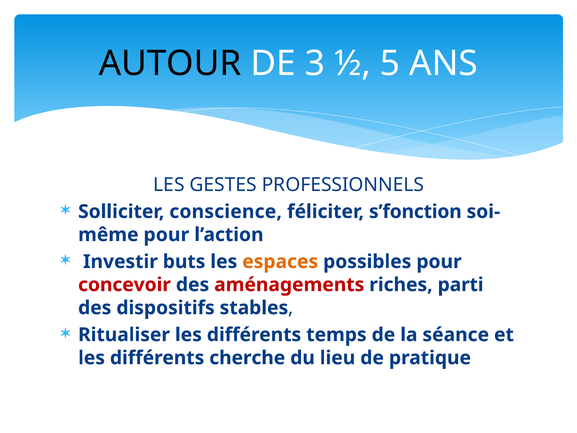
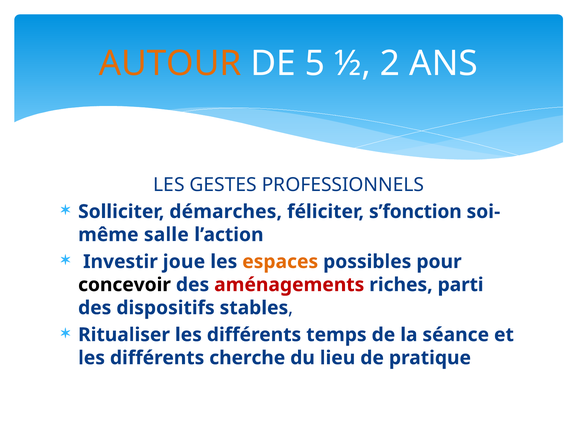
AUTOUR colour: black -> orange (170, 63)
3: 3 -> 5 (315, 63)
5: 5 -> 2 (390, 63)
conscience: conscience -> démarches (226, 212)
pour: pour -> salle (166, 235)
buts: buts -> joue (184, 262)
concevoir colour: red -> black (124, 285)
